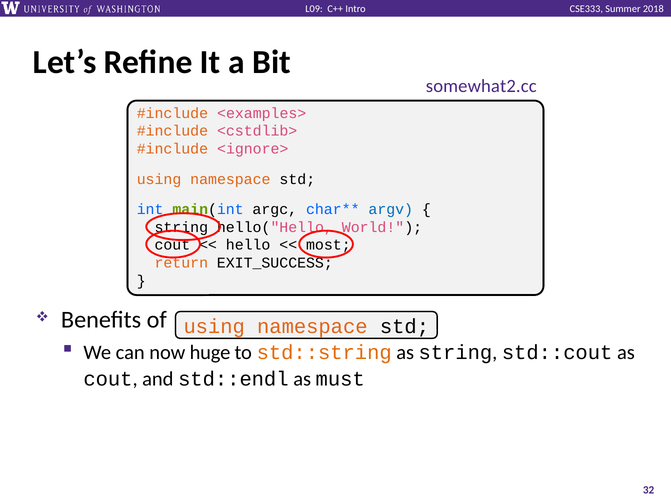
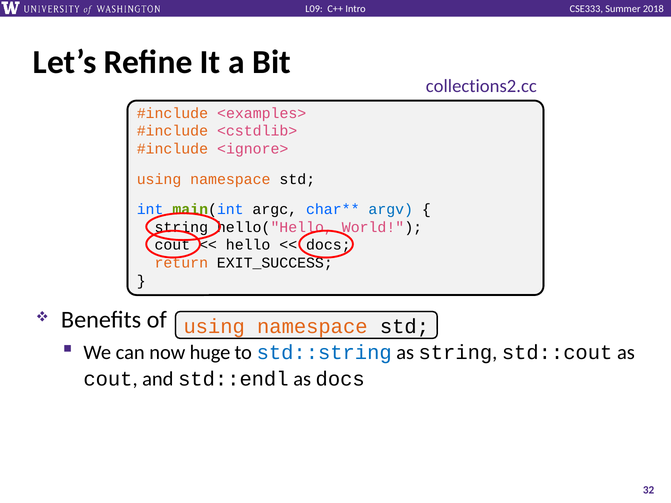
somewhat2.cc: somewhat2.cc -> collections2.cc (481, 86)
most: most -> docs (328, 245)
std::string colour: orange -> blue (324, 353)
as must: must -> docs (340, 379)
